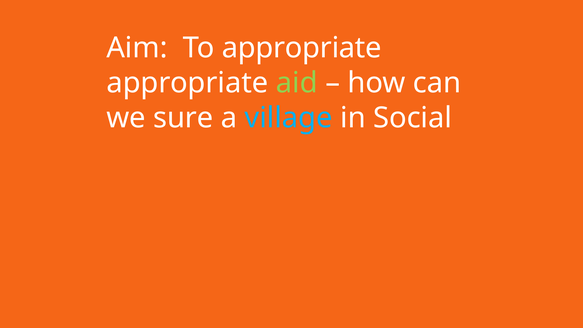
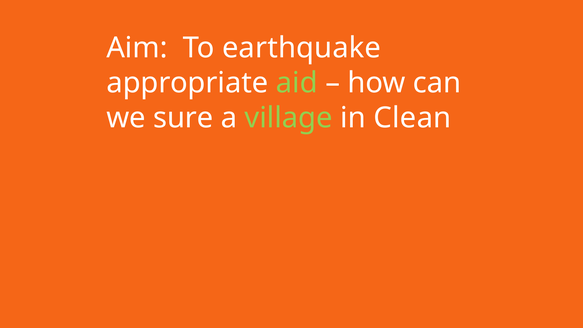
To appropriate: appropriate -> earthquake (302, 48)
village colour: light blue -> light green (289, 118)
Social: Social -> Clean (412, 118)
